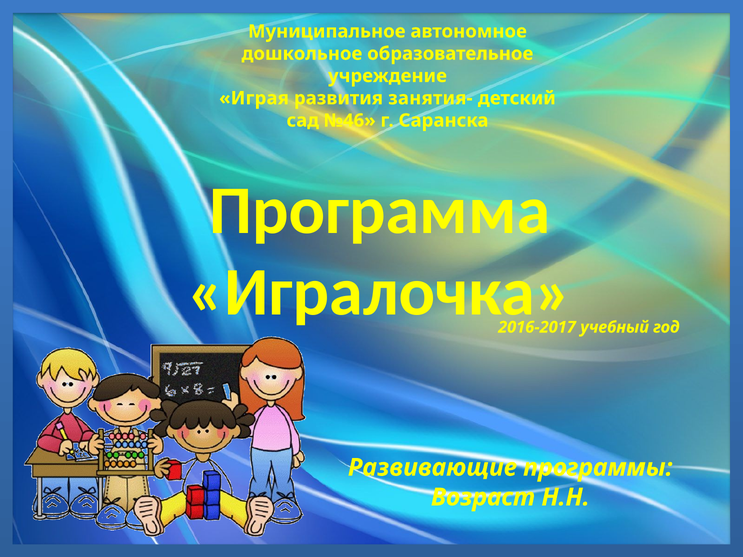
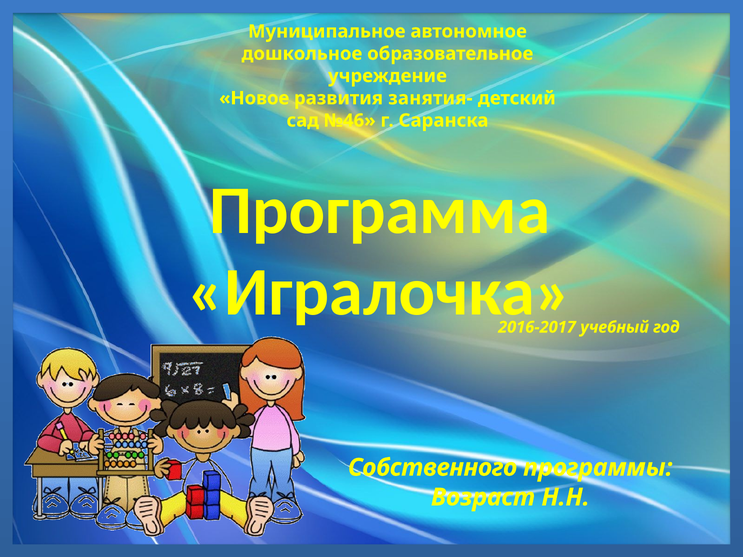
Играя: Играя -> Новое (254, 98)
Развивающие: Развивающие -> Собственного (432, 468)
